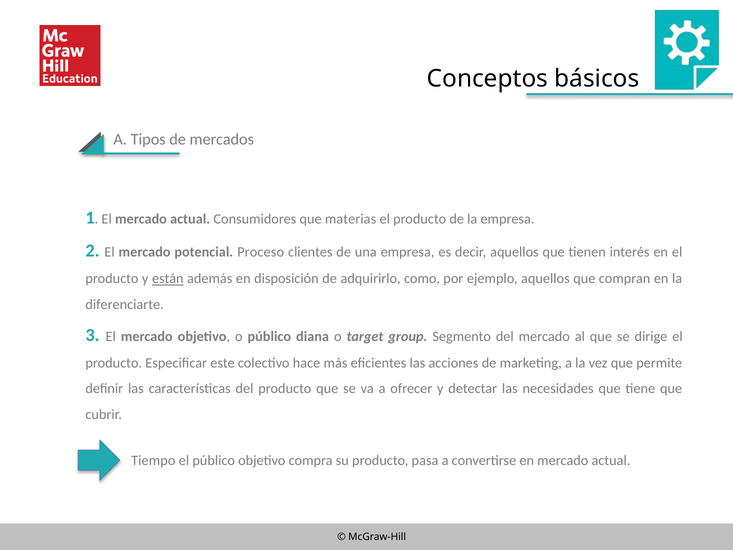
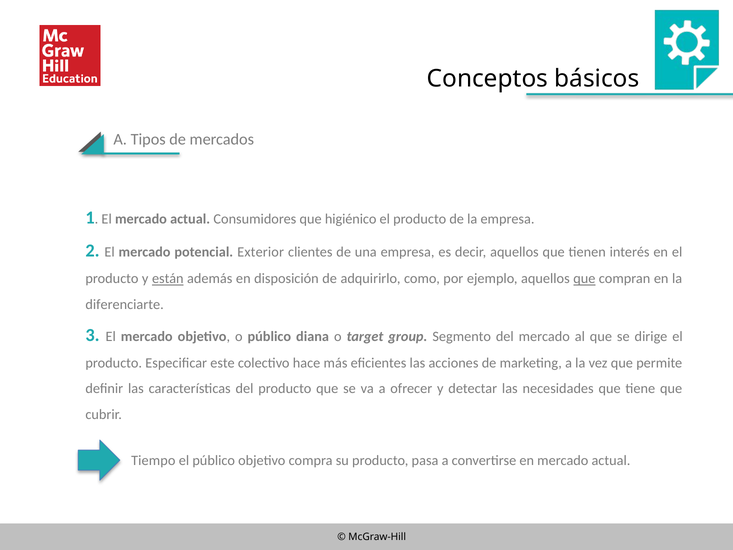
materias: materias -> higiénico (351, 219)
Proceso: Proceso -> Exterior (261, 252)
que underline: none -> present (584, 279)
